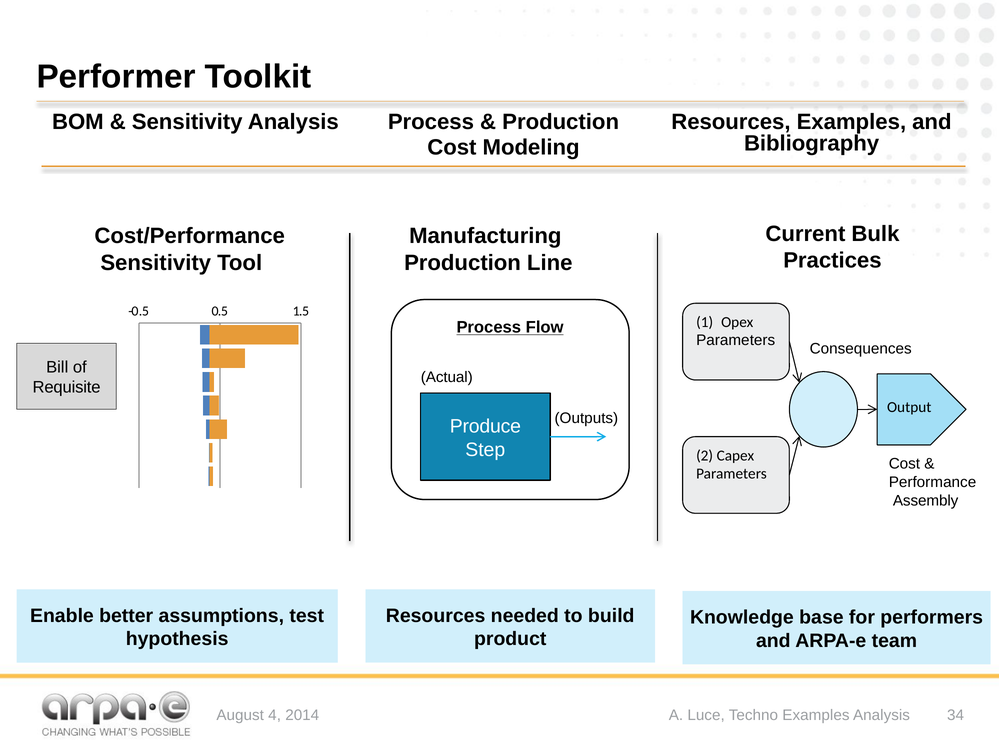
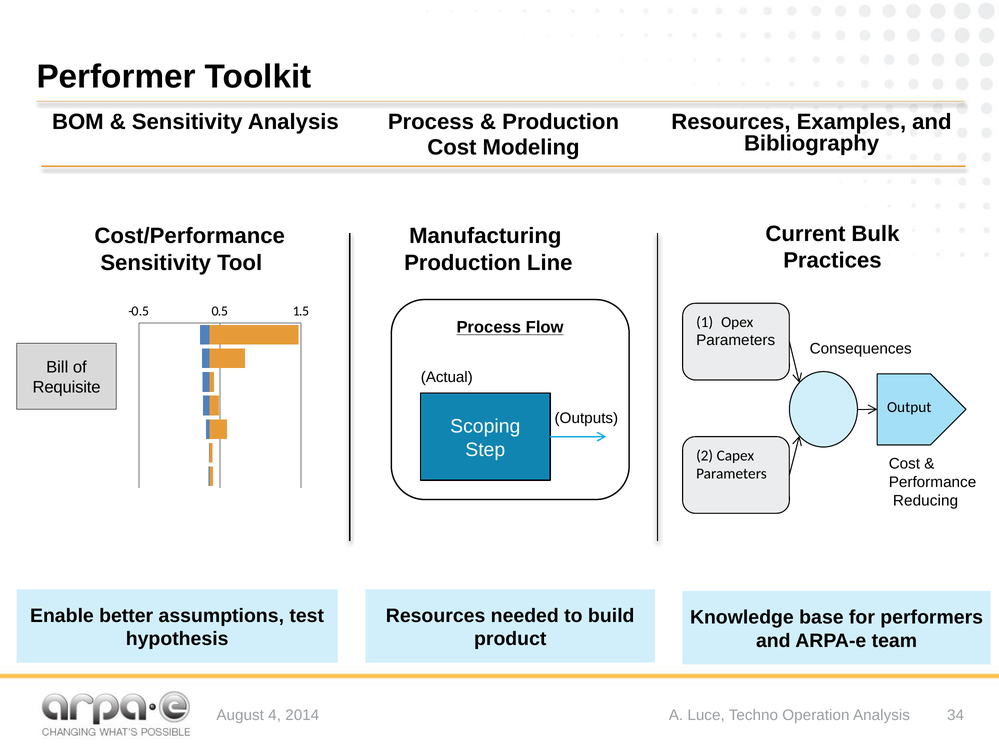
Produce: Produce -> Scoping (485, 426)
Assembly: Assembly -> Reducing (926, 501)
Techno Examples: Examples -> Operation (816, 716)
